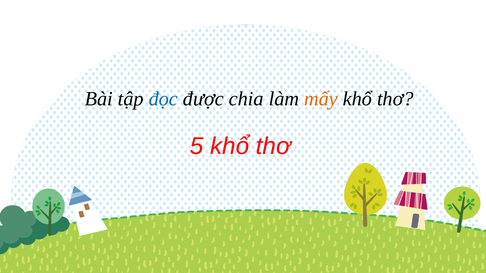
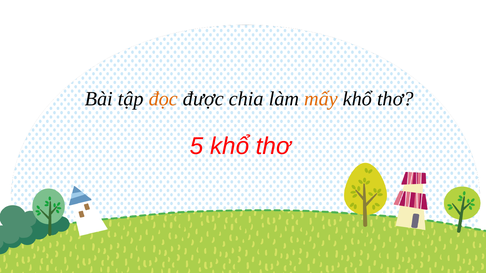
đọc colour: blue -> orange (163, 99)
